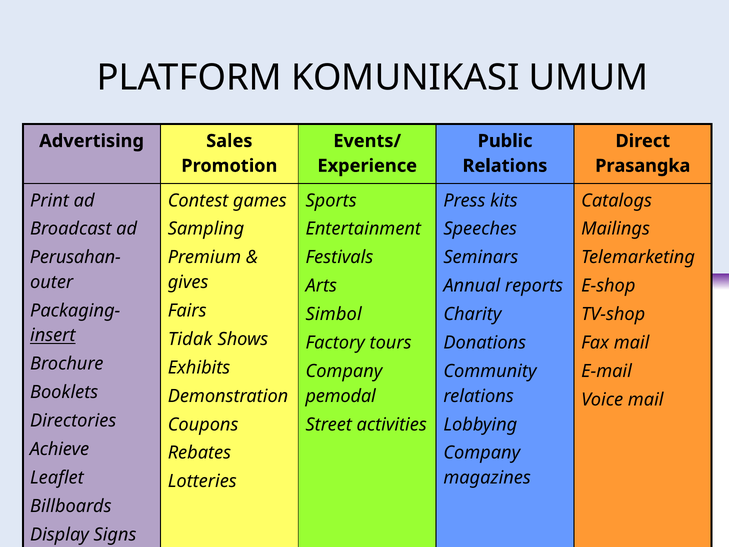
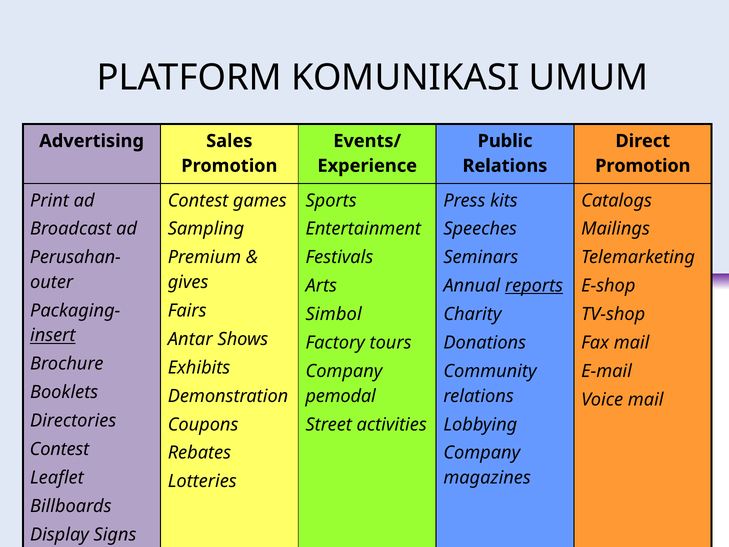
Prasangka: Prasangka -> Promotion (643, 166)
reports underline: none -> present (534, 286)
Tidak: Tidak -> Antar (190, 339)
Achieve: Achieve -> Contest (59, 449)
